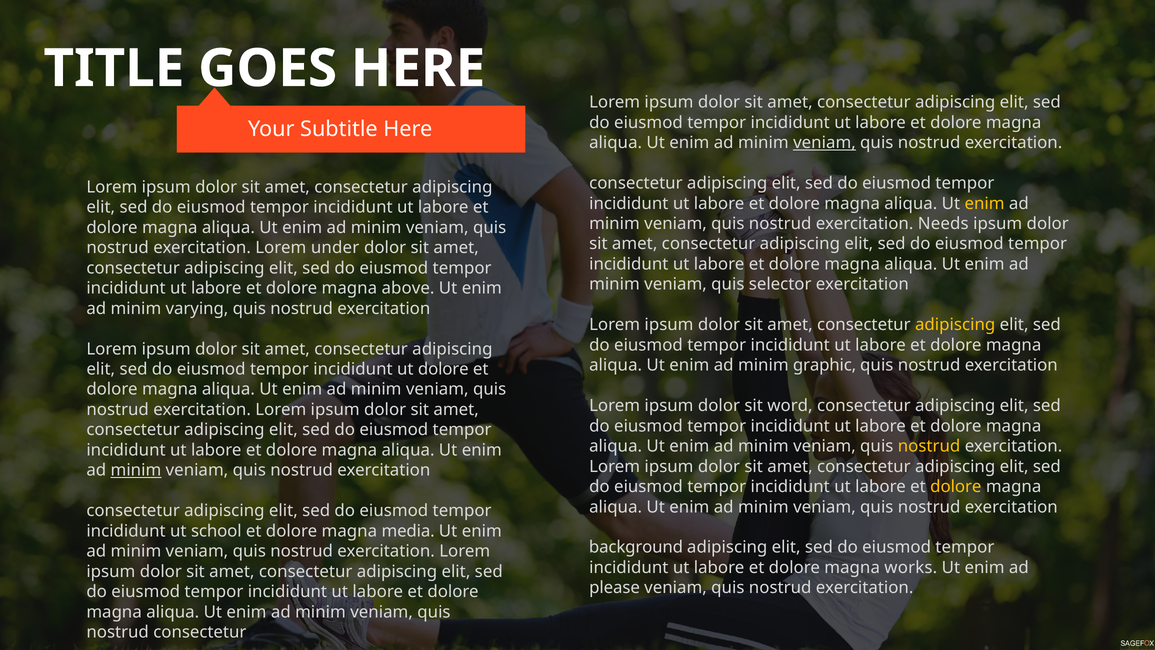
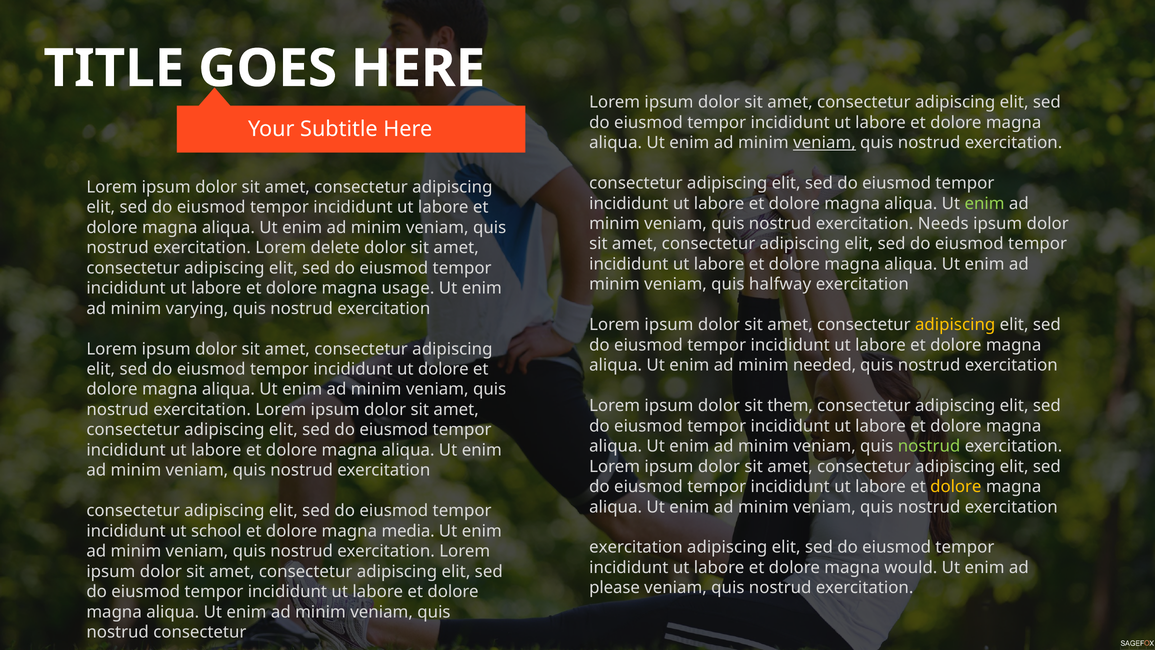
enim colour: yellow -> light green (985, 203)
under: under -> delete (335, 248)
selector: selector -> halfway (780, 284)
above: above -> usage (408, 288)
graphic: graphic -> needed (825, 365)
word: word -> them (790, 406)
nostrud colour: yellow -> light green (929, 446)
minim underline: present -> none (136, 470)
background: background -> exercitation (636, 547)
works: works -> would (911, 567)
